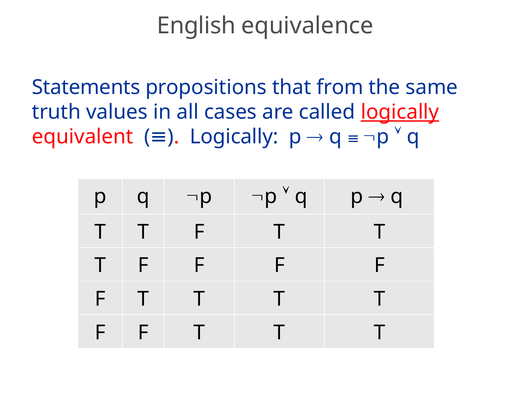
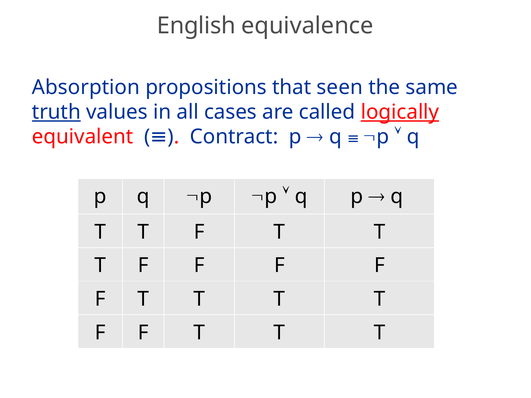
Statements: Statements -> Absorption (86, 87)
from: from -> seen (340, 87)
truth underline: none -> present (56, 112)
Logically: Logically -> Contract (234, 137)
